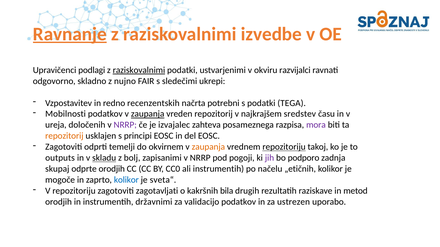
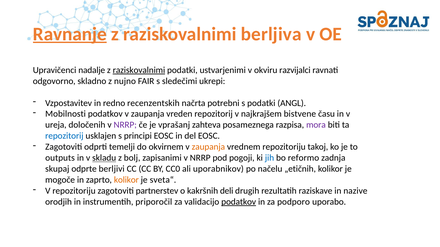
izvedbe: izvedbe -> berljiva (271, 34)
podlagi: podlagi -> nadalje (92, 70)
TEGA: TEGA -> ANGL (292, 103)
zaupanja underline: present -> none (148, 114)
sredstev: sredstev -> bistvene (300, 114)
izvajalec: izvajalec -> vprašanj (174, 125)
repozitorij colour: orange -> blue (64, 136)
repozitoriju underline: present -> none (284, 147)
jih colour: purple -> blue (270, 158)
podporo: podporo -> reformo (304, 158)
odprte orodjih: orodjih -> berljivi (112, 169)
ali instrumentih: instrumentih -> uporabnikov (218, 169)
kolikor colour: blue -> orange (126, 180)
zagotavljati: zagotavljati -> partnerstev (157, 191)
bila: bila -> deli (227, 191)
metod: metod -> nazive (355, 191)
državnimi: državnimi -> priporočil (154, 202)
podatkov underline: none -> present (239, 202)
ustrezen: ustrezen -> podporo (294, 202)
